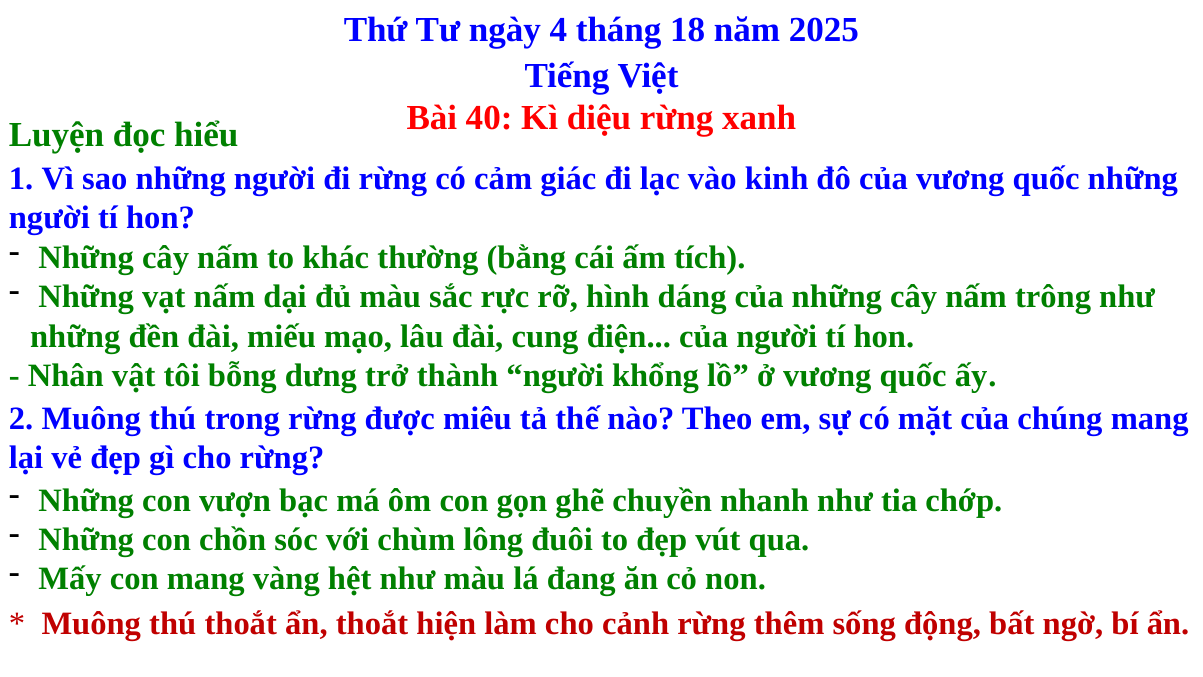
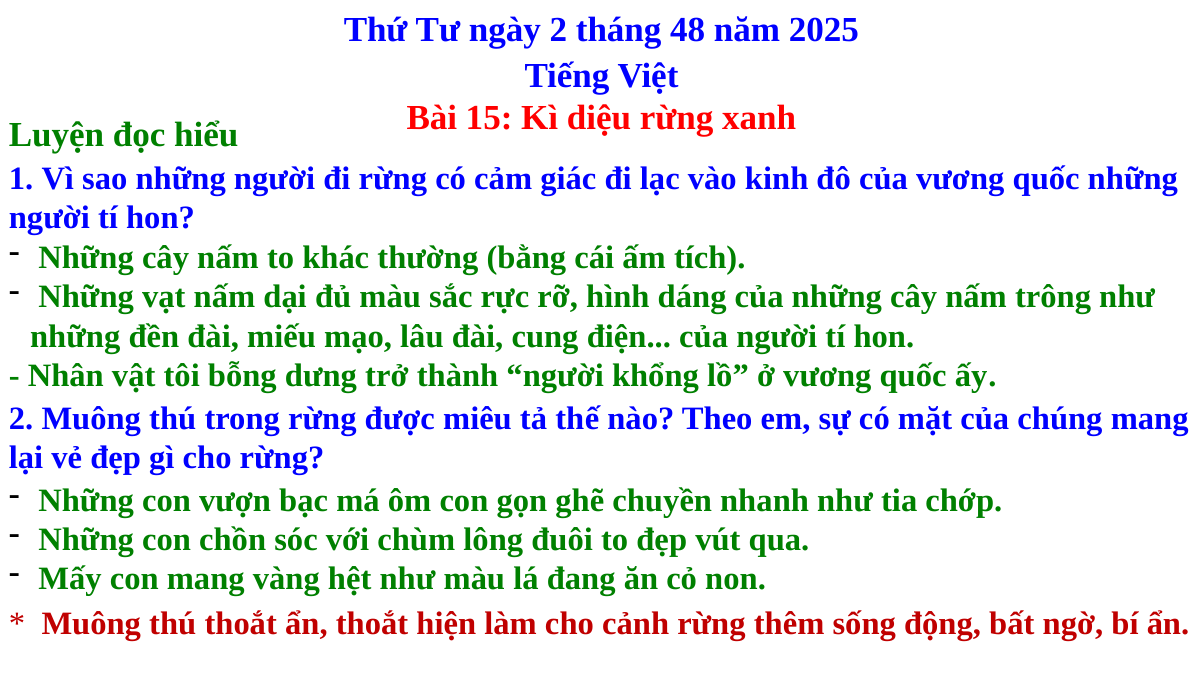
ngày 4: 4 -> 2 (558, 29)
18: 18 -> 48 (688, 29)
40: 40 -> 15 (489, 118)
